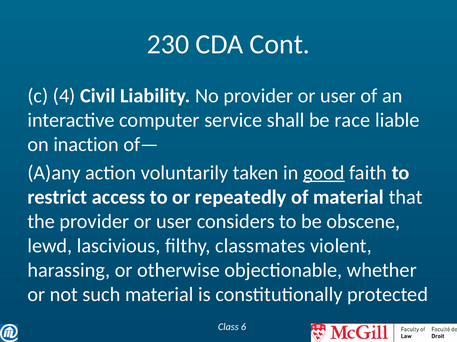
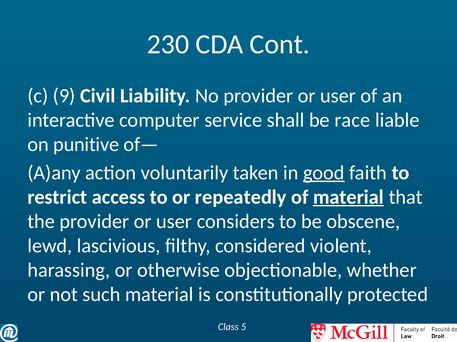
4: 4 -> 9 (64, 96)
inaction: inaction -> punitive (86, 145)
material underline: none -> present (348, 197)
classmates: classmates -> considered (260, 246)
6: 6 -> 5 (243, 328)
